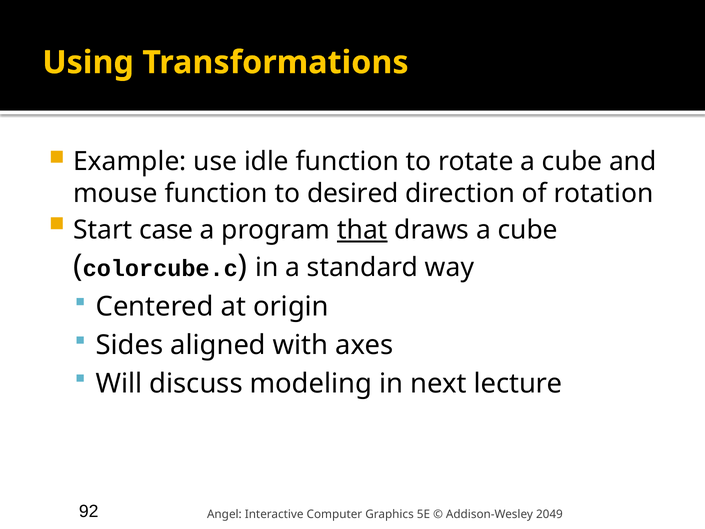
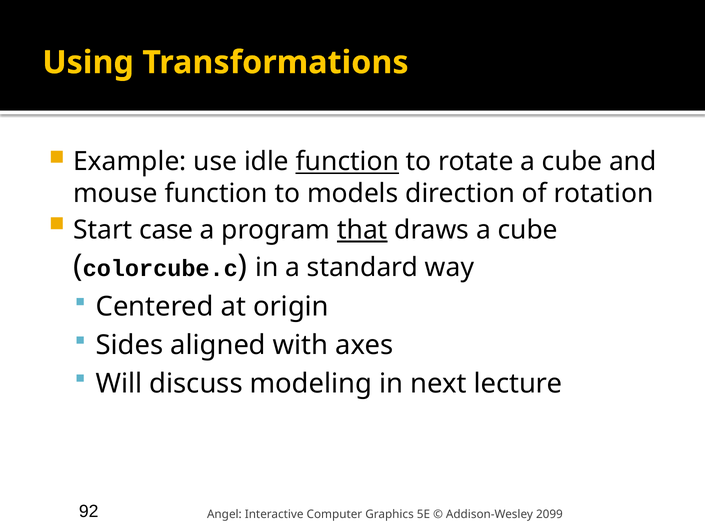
function underline: none -> present (347, 162)
desired: desired -> models (353, 193)
2049: 2049 -> 2099 (549, 514)
